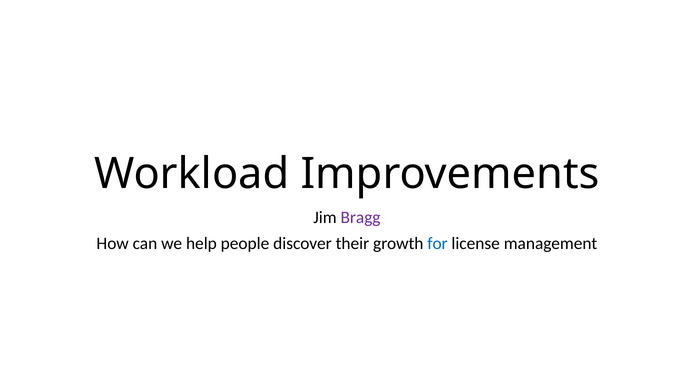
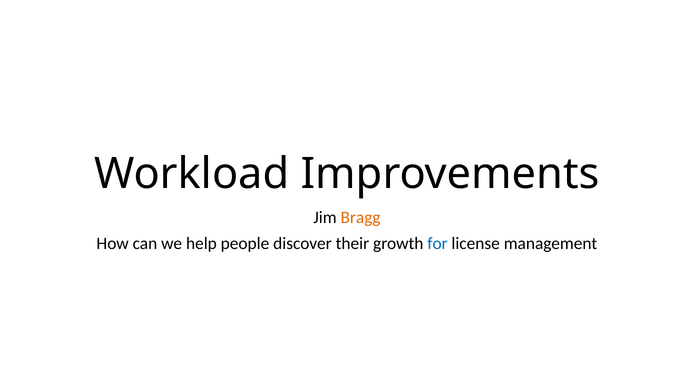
Bragg colour: purple -> orange (361, 217)
